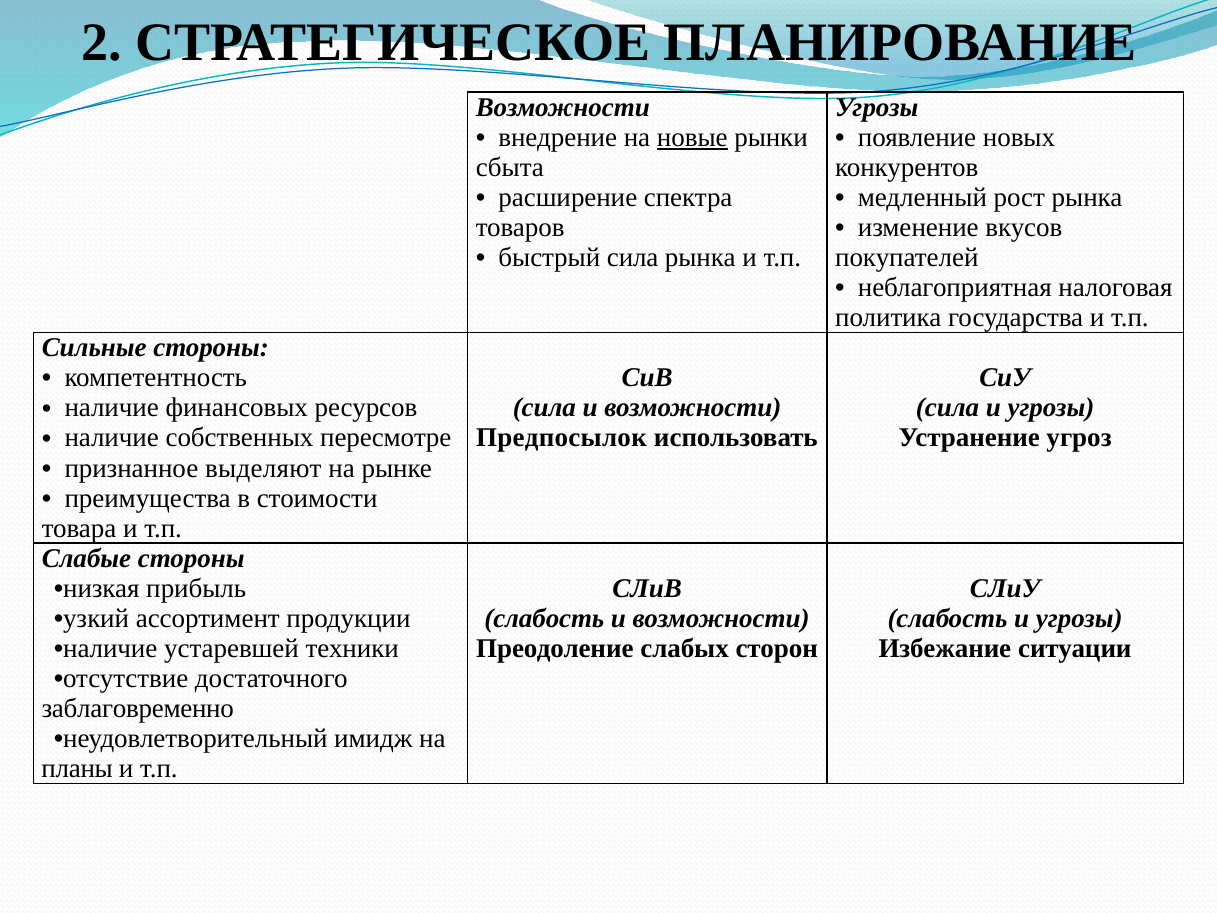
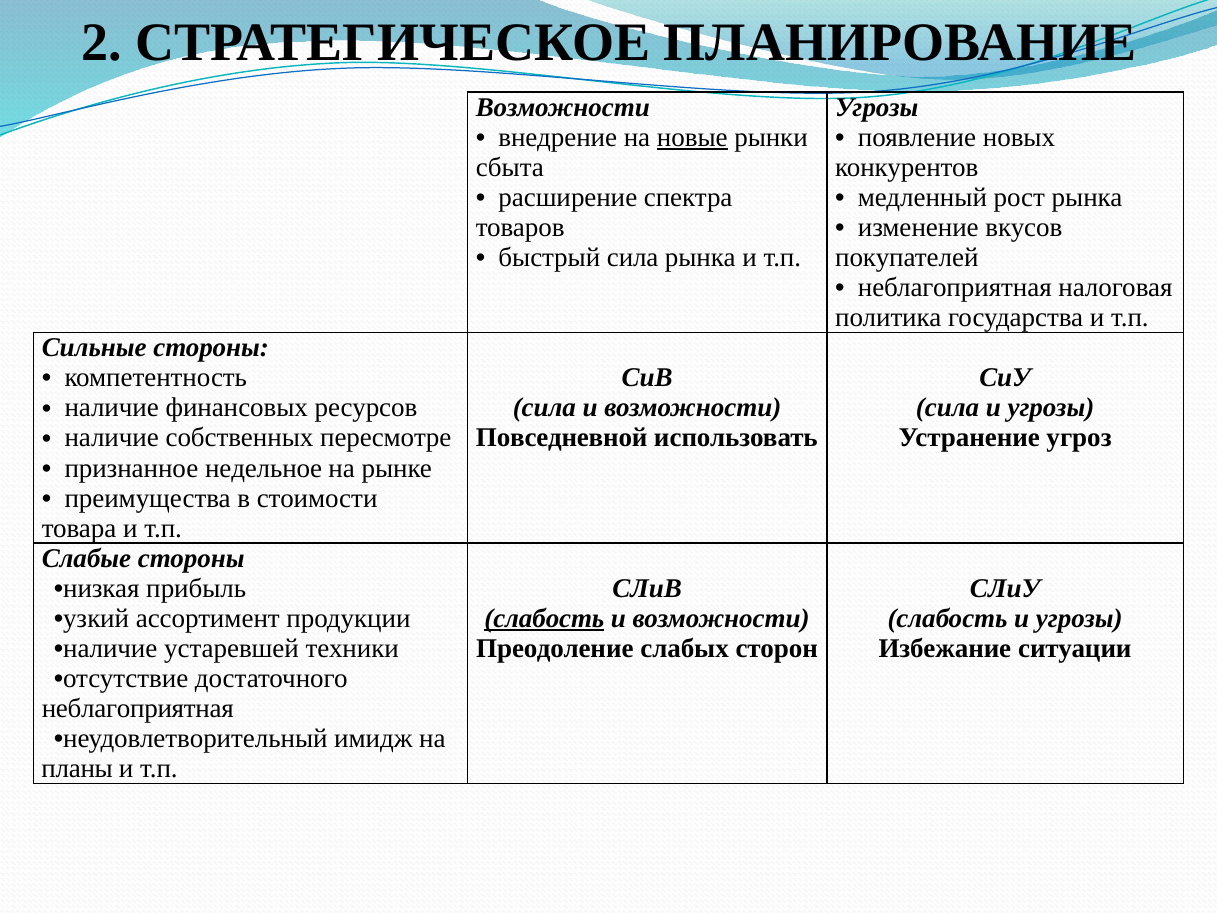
Предпосылок: Предпосылок -> Повседневной (562, 438)
выделяют: выделяют -> недельное (264, 468)
слабость underline: none -> present (544, 618)
заблаговременно: заблаговременно -> неблагоприятная (138, 708)
